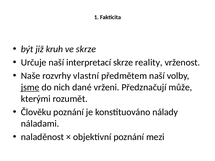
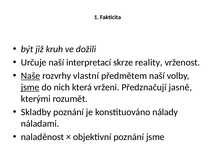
ve skrze: skrze -> dožili (86, 49)
Naše underline: none -> present (31, 76)
dané: dané -> která (82, 87)
může: může -> jasně (180, 87)
Člověku: Člověku -> Skladby (36, 112)
poznání mezi: mezi -> jsme (155, 137)
